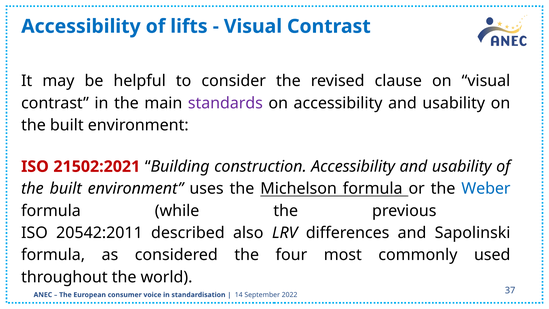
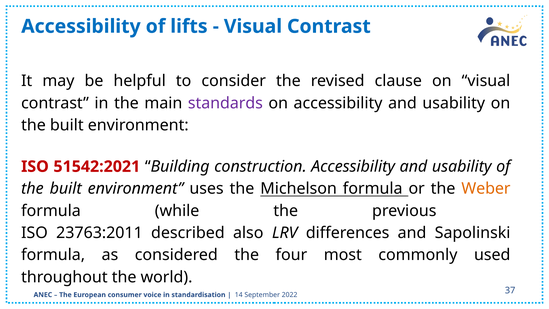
21502:2021: 21502:2021 -> 51542:2021 (97, 166)
Weber colour: blue -> orange (486, 189)
20542:2011: 20542:2011 -> 23763:2011 (99, 233)
